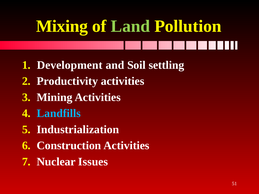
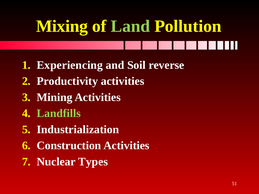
Development: Development -> Experiencing (70, 65)
settling: settling -> reverse (166, 65)
Landfills colour: light blue -> light green (59, 113)
Issues: Issues -> Types (93, 162)
